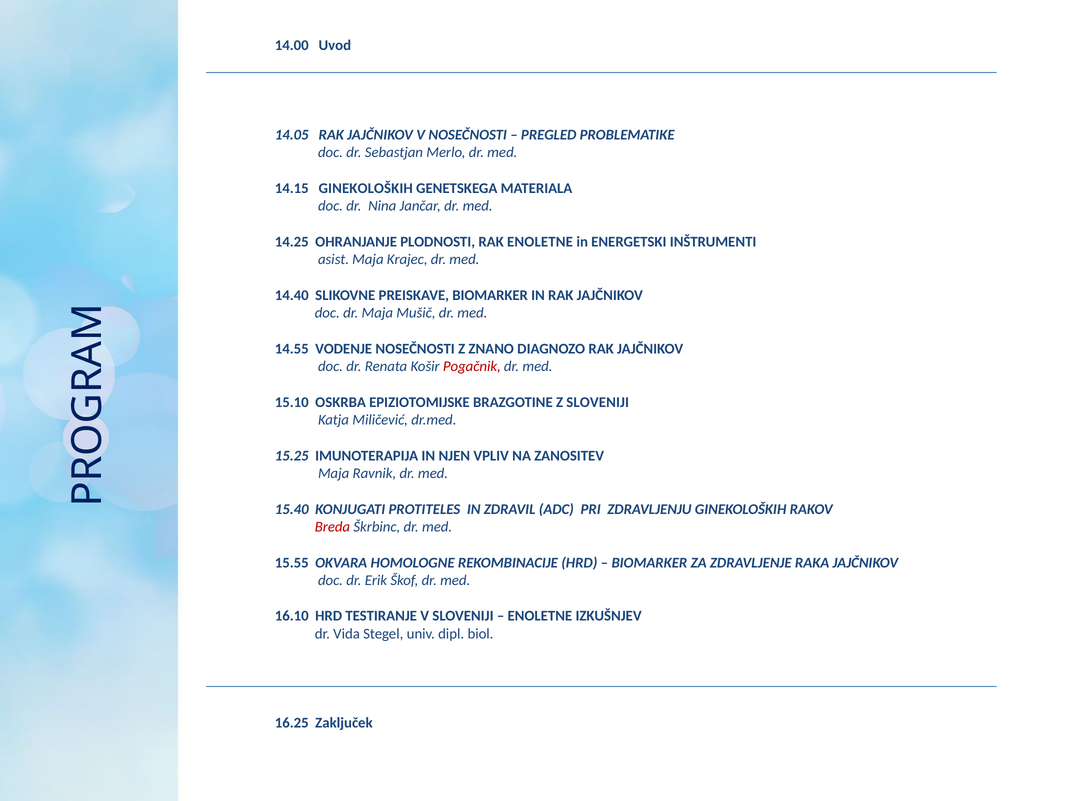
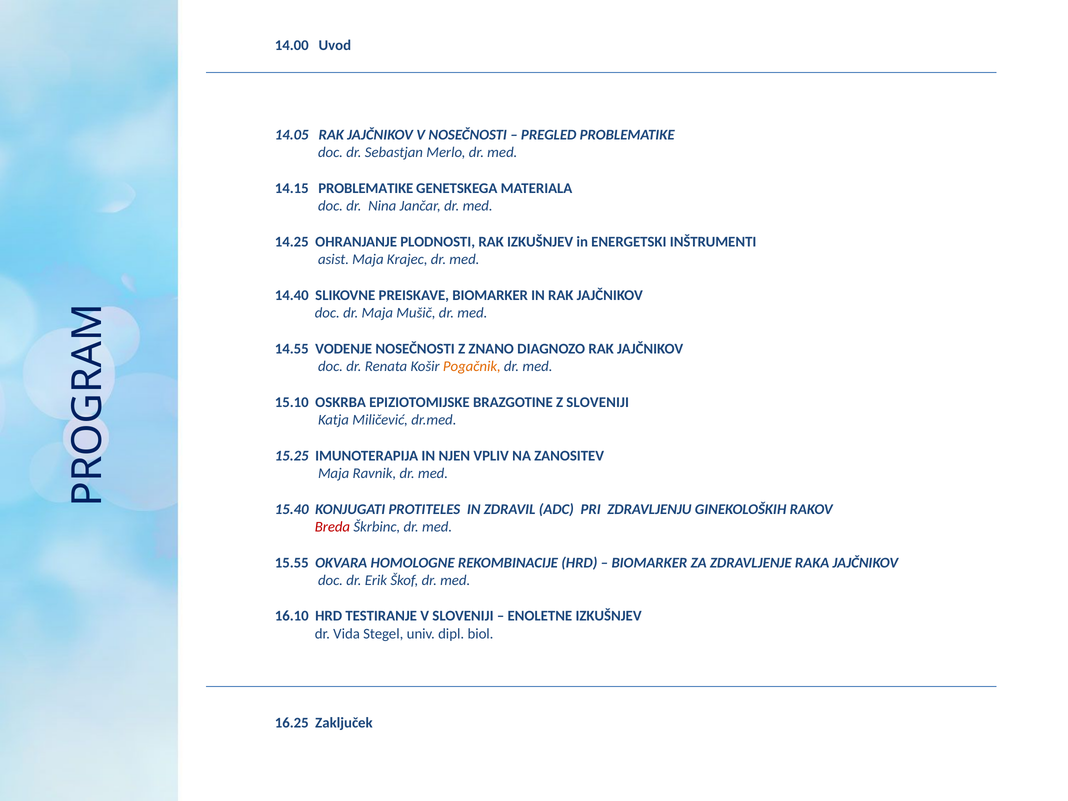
14.15 GINEKOLOŠKIH: GINEKOLOŠKIH -> PROBLEMATIKE (366, 188)
RAK ENOLETNE: ENOLETNE -> IZKUŠNJEV (540, 242)
Pogačnik colour: red -> orange (472, 367)
